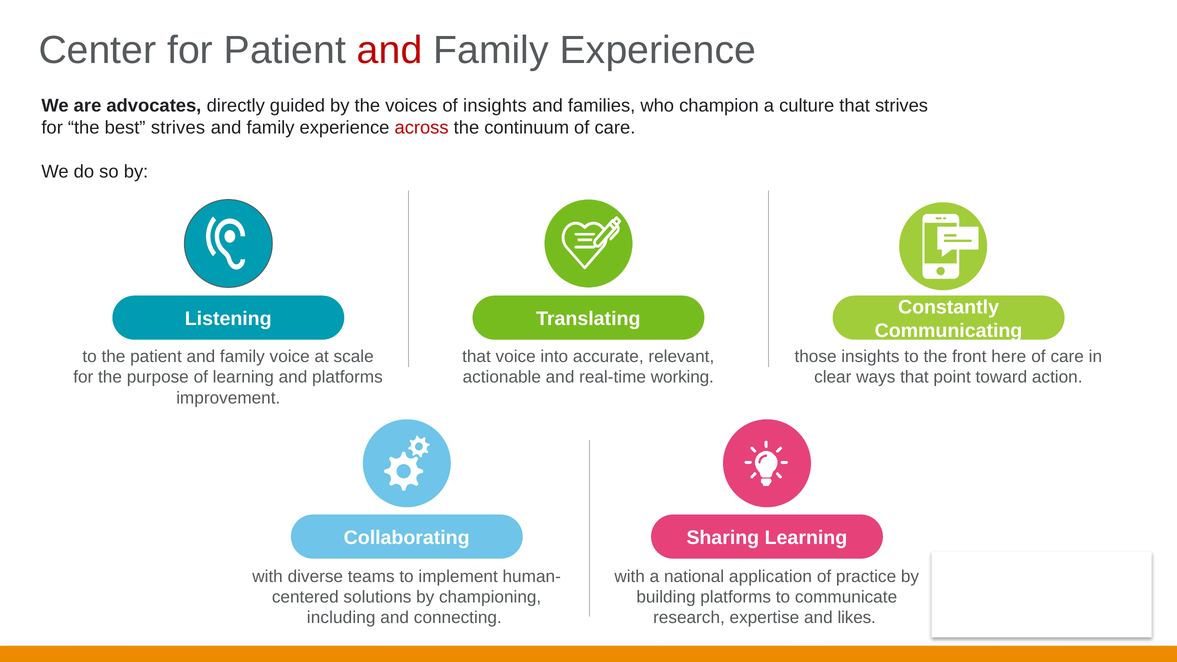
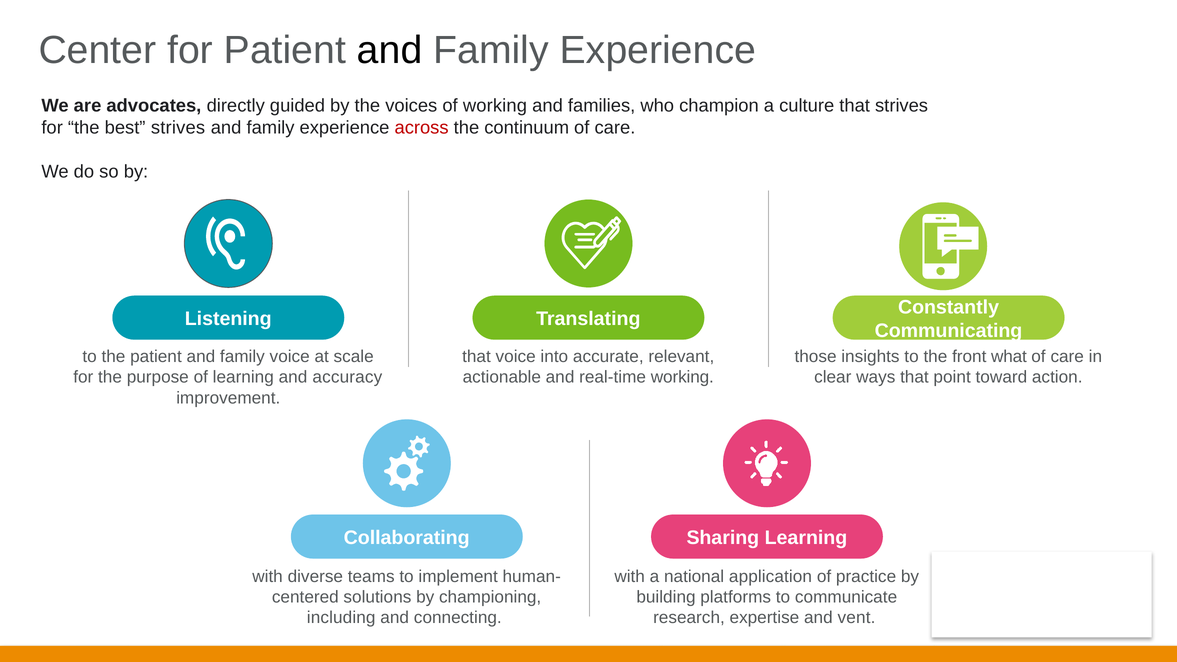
and colour: red -> black (390, 50)
of insights: insights -> working (495, 106)
here: here -> what (1009, 357)
and platforms: platforms -> accuracy (347, 377)
likes: likes -> vent (857, 618)
